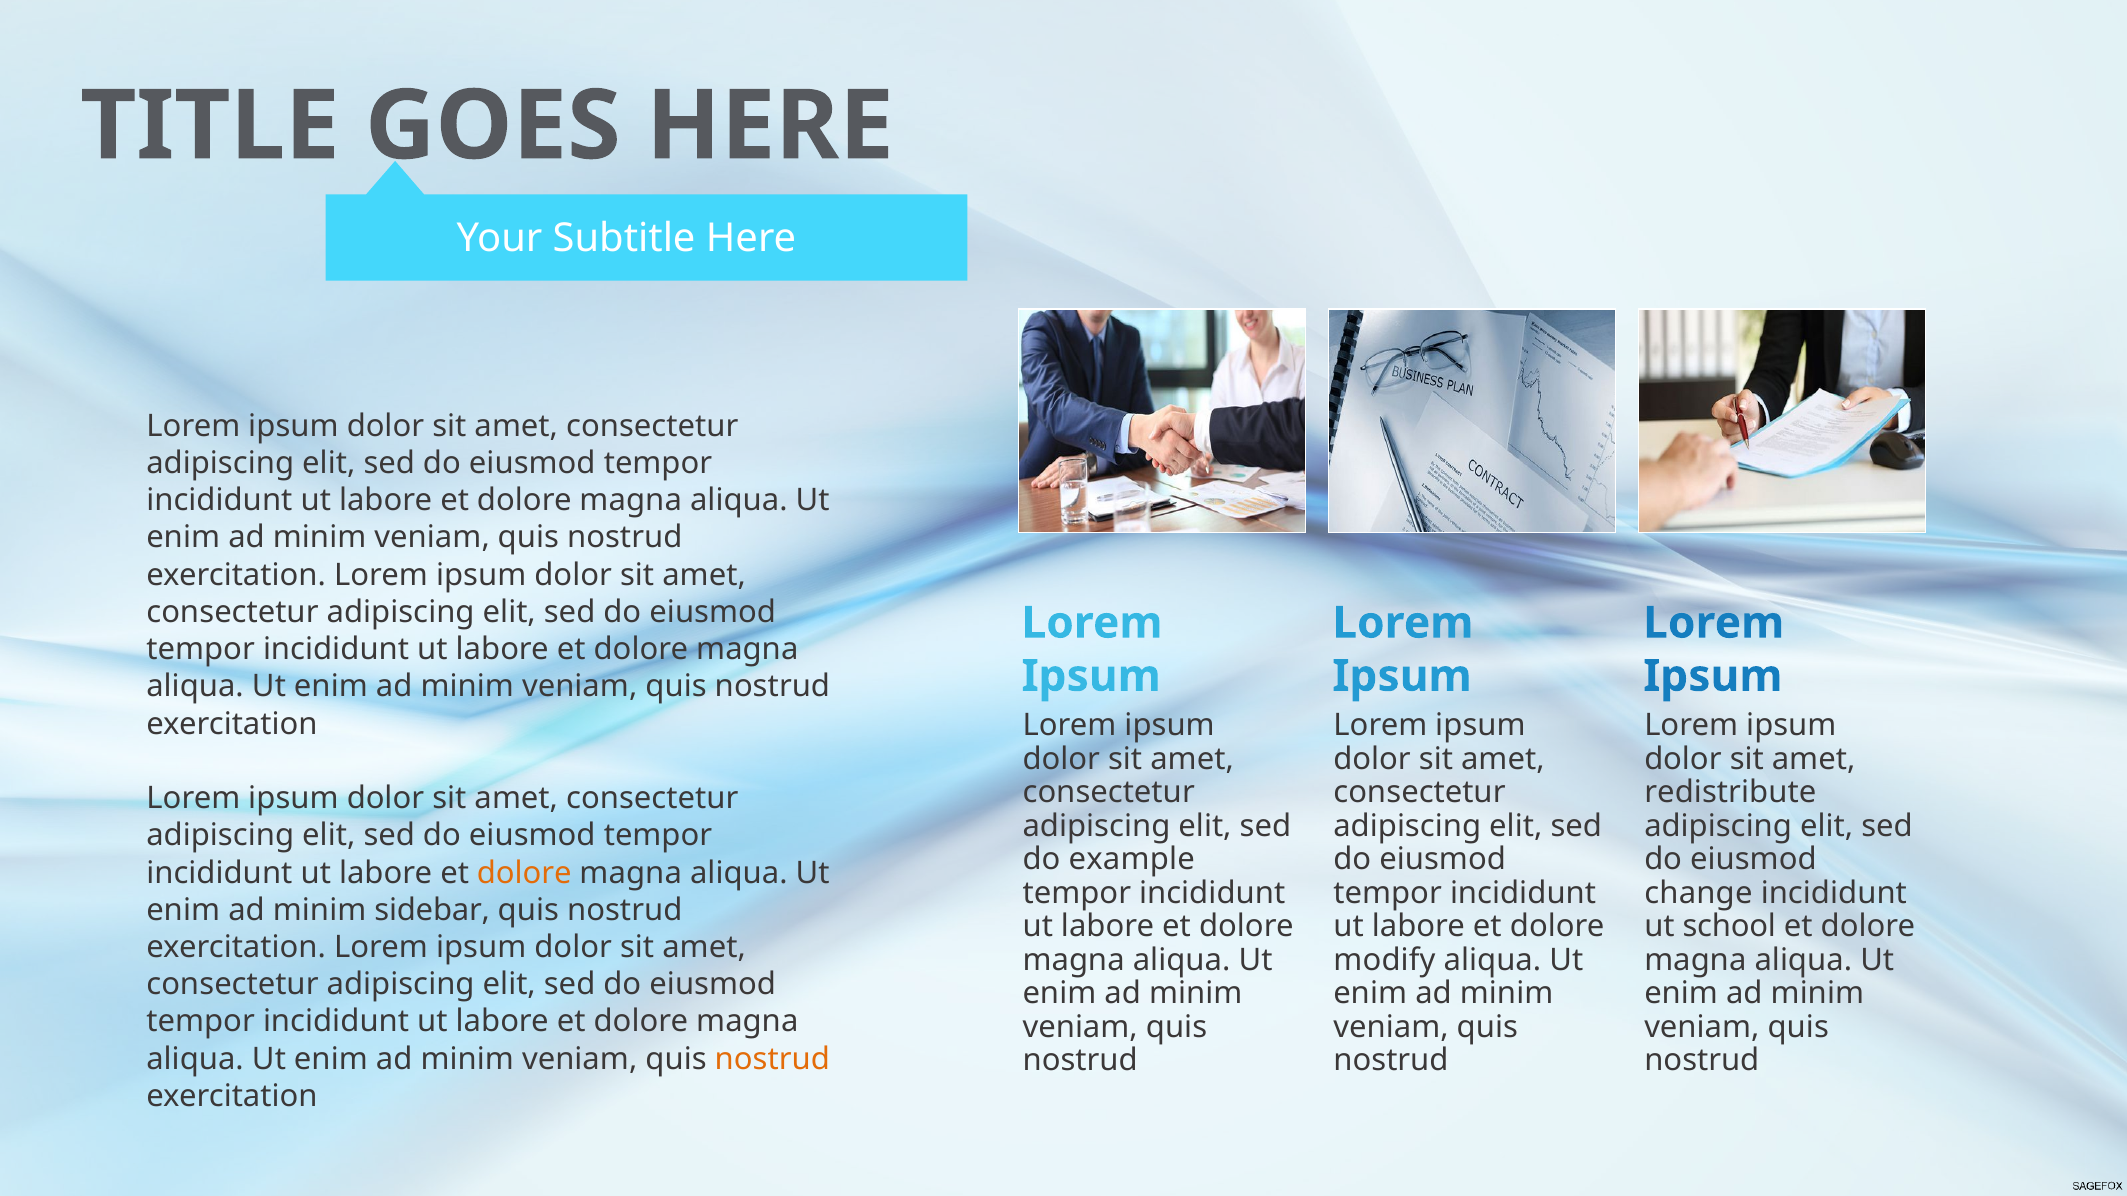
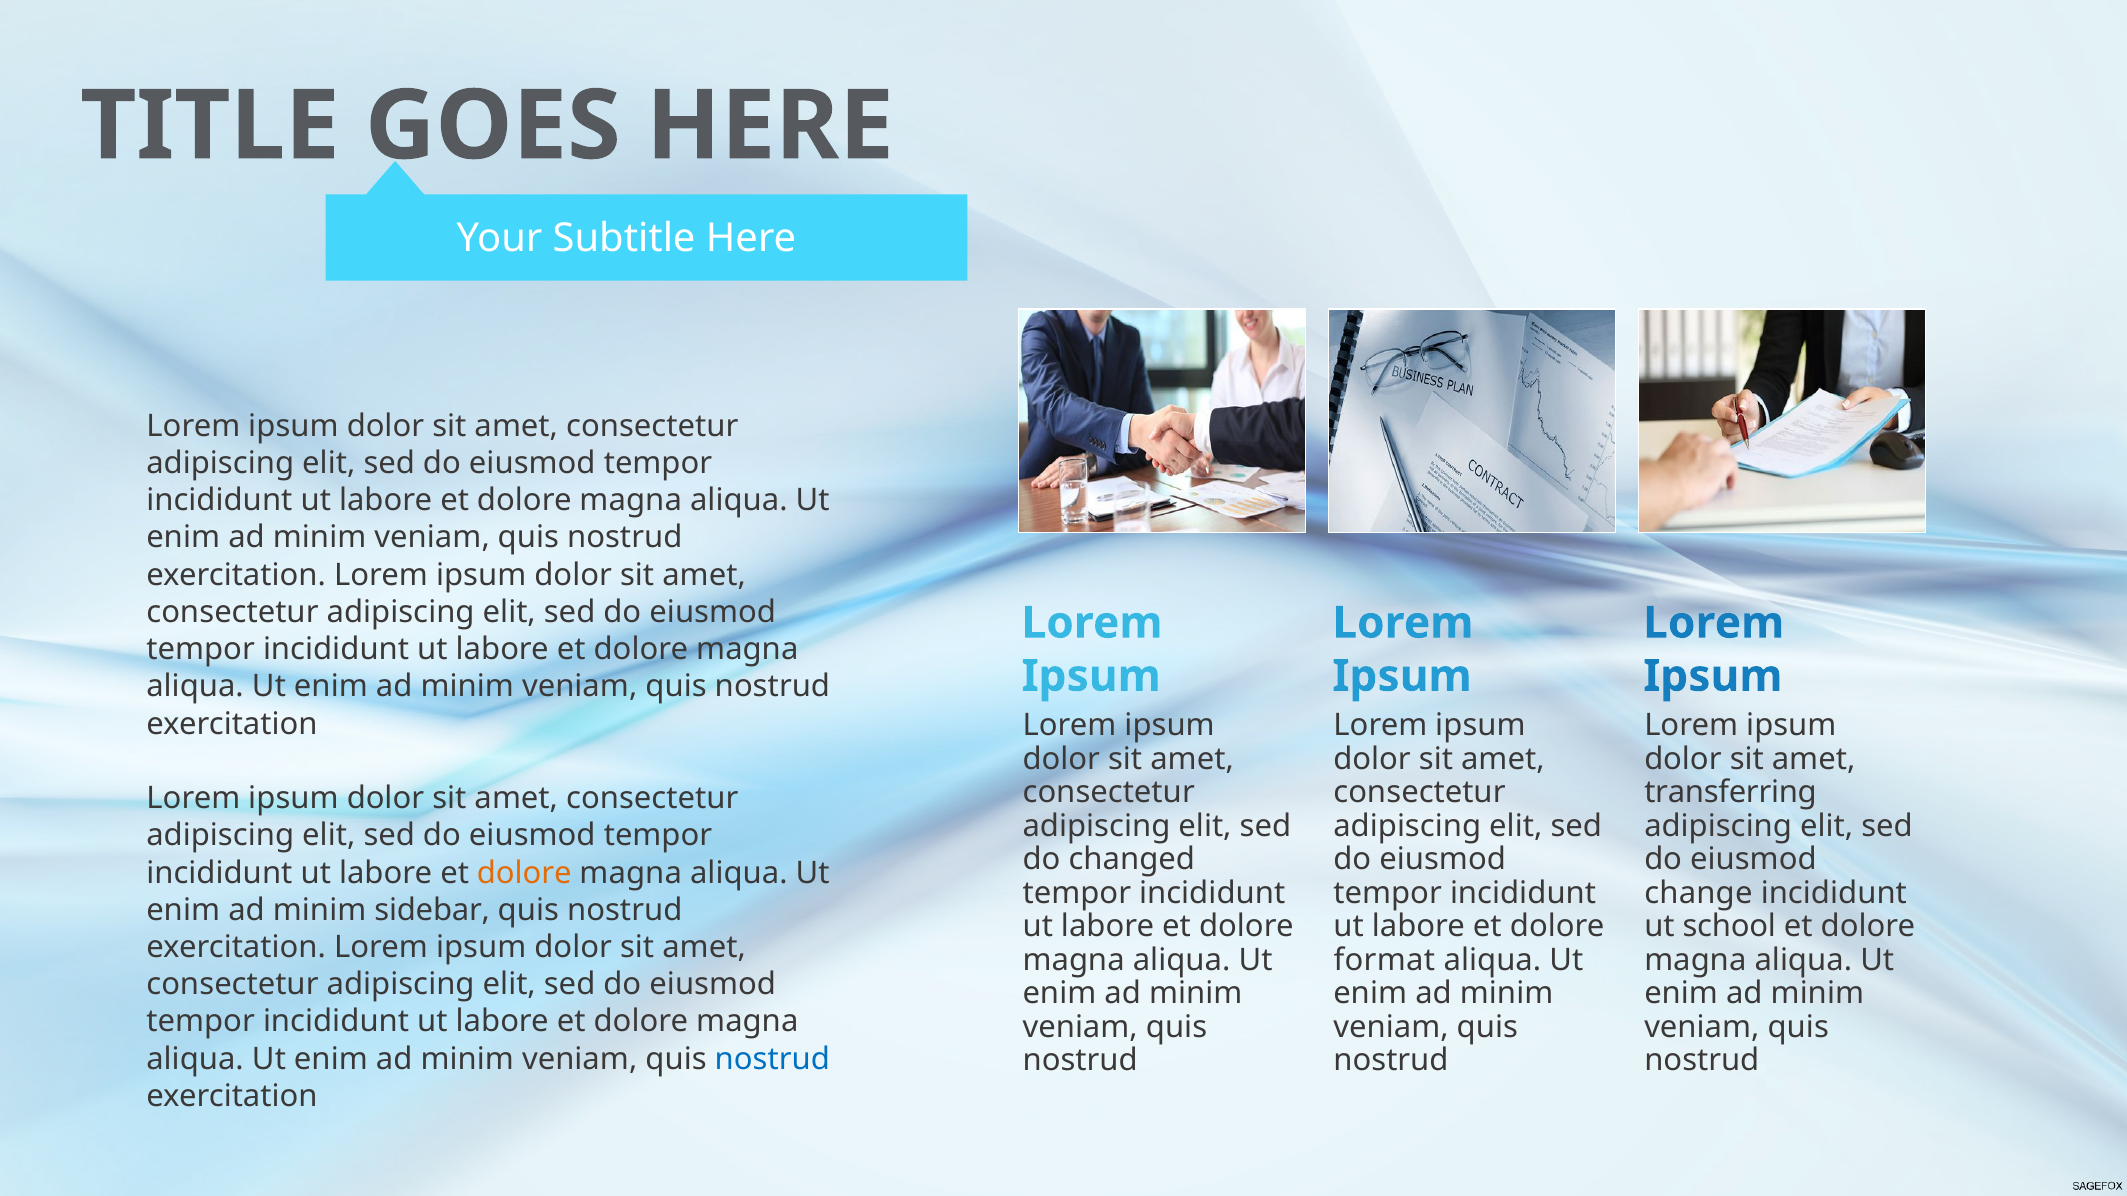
redistribute: redistribute -> transferring (1731, 793)
example: example -> changed (1132, 860)
modify: modify -> format (1384, 960)
nostrud colour: orange -> blue (772, 1059)
